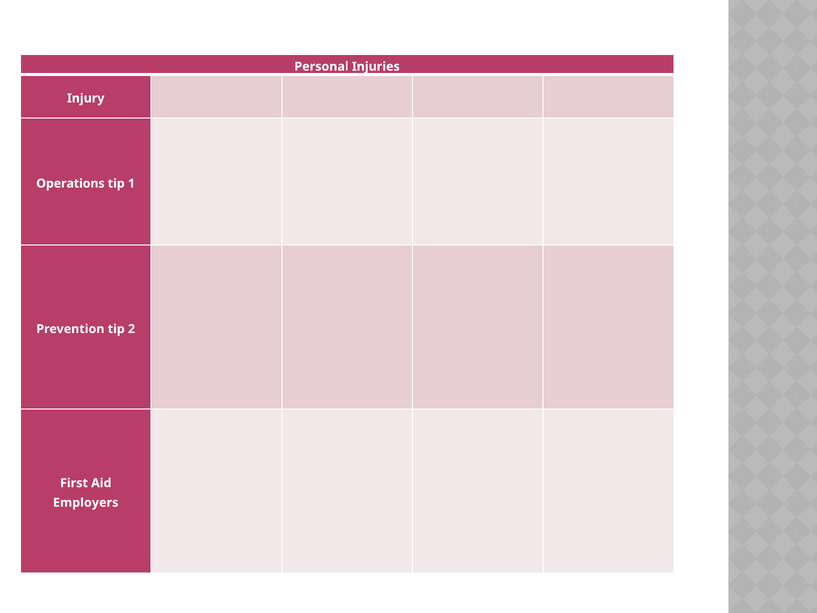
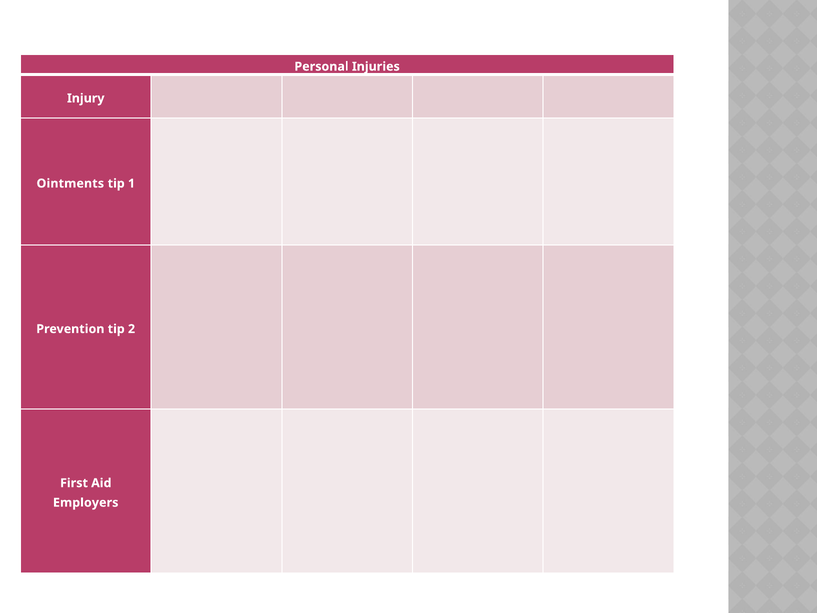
Operations: Operations -> Ointments (70, 183)
